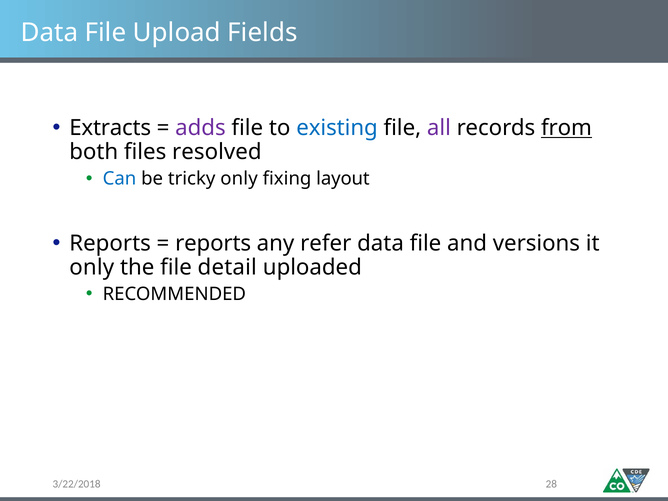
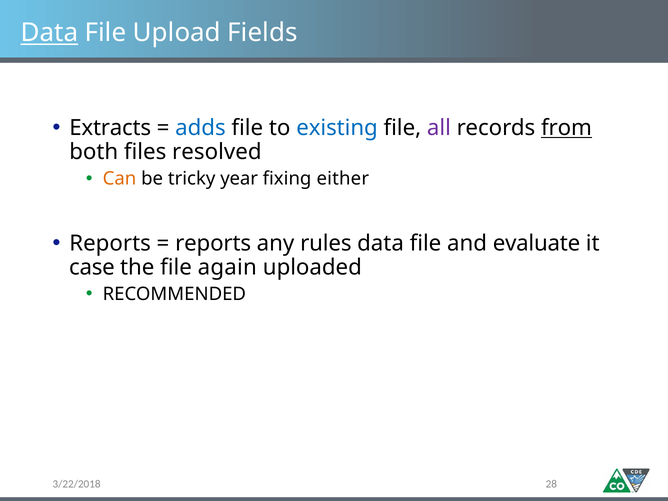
Data underline: none -> present (49, 33)
adds colour: purple -> blue (200, 128)
Can colour: blue -> orange (120, 179)
tricky only: only -> year (239, 179)
layout: layout -> either (343, 179)
refer: refer -> rules (326, 243)
versions: versions -> evaluate (537, 243)
only: only -> case (92, 267)
detail: detail -> again (227, 267)
